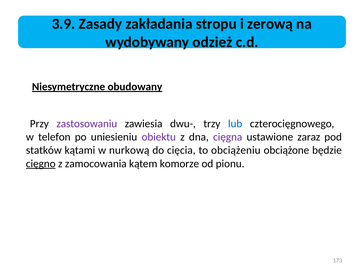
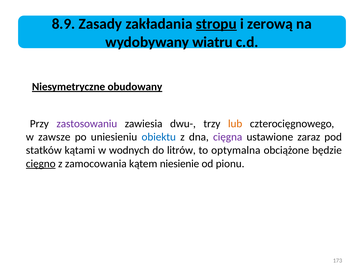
3.9: 3.9 -> 8.9 (64, 24)
stropu underline: none -> present (216, 24)
odzież: odzież -> wiatru (213, 42)
lub colour: blue -> orange (235, 124)
telefon: telefon -> zawsze (54, 137)
obiektu colour: purple -> blue (159, 137)
nurkową: nurkową -> wodnych (129, 150)
cięcia: cięcia -> litrów (181, 150)
obciążeniu: obciążeniu -> optymalna (236, 150)
komorze: komorze -> niesienie (180, 164)
